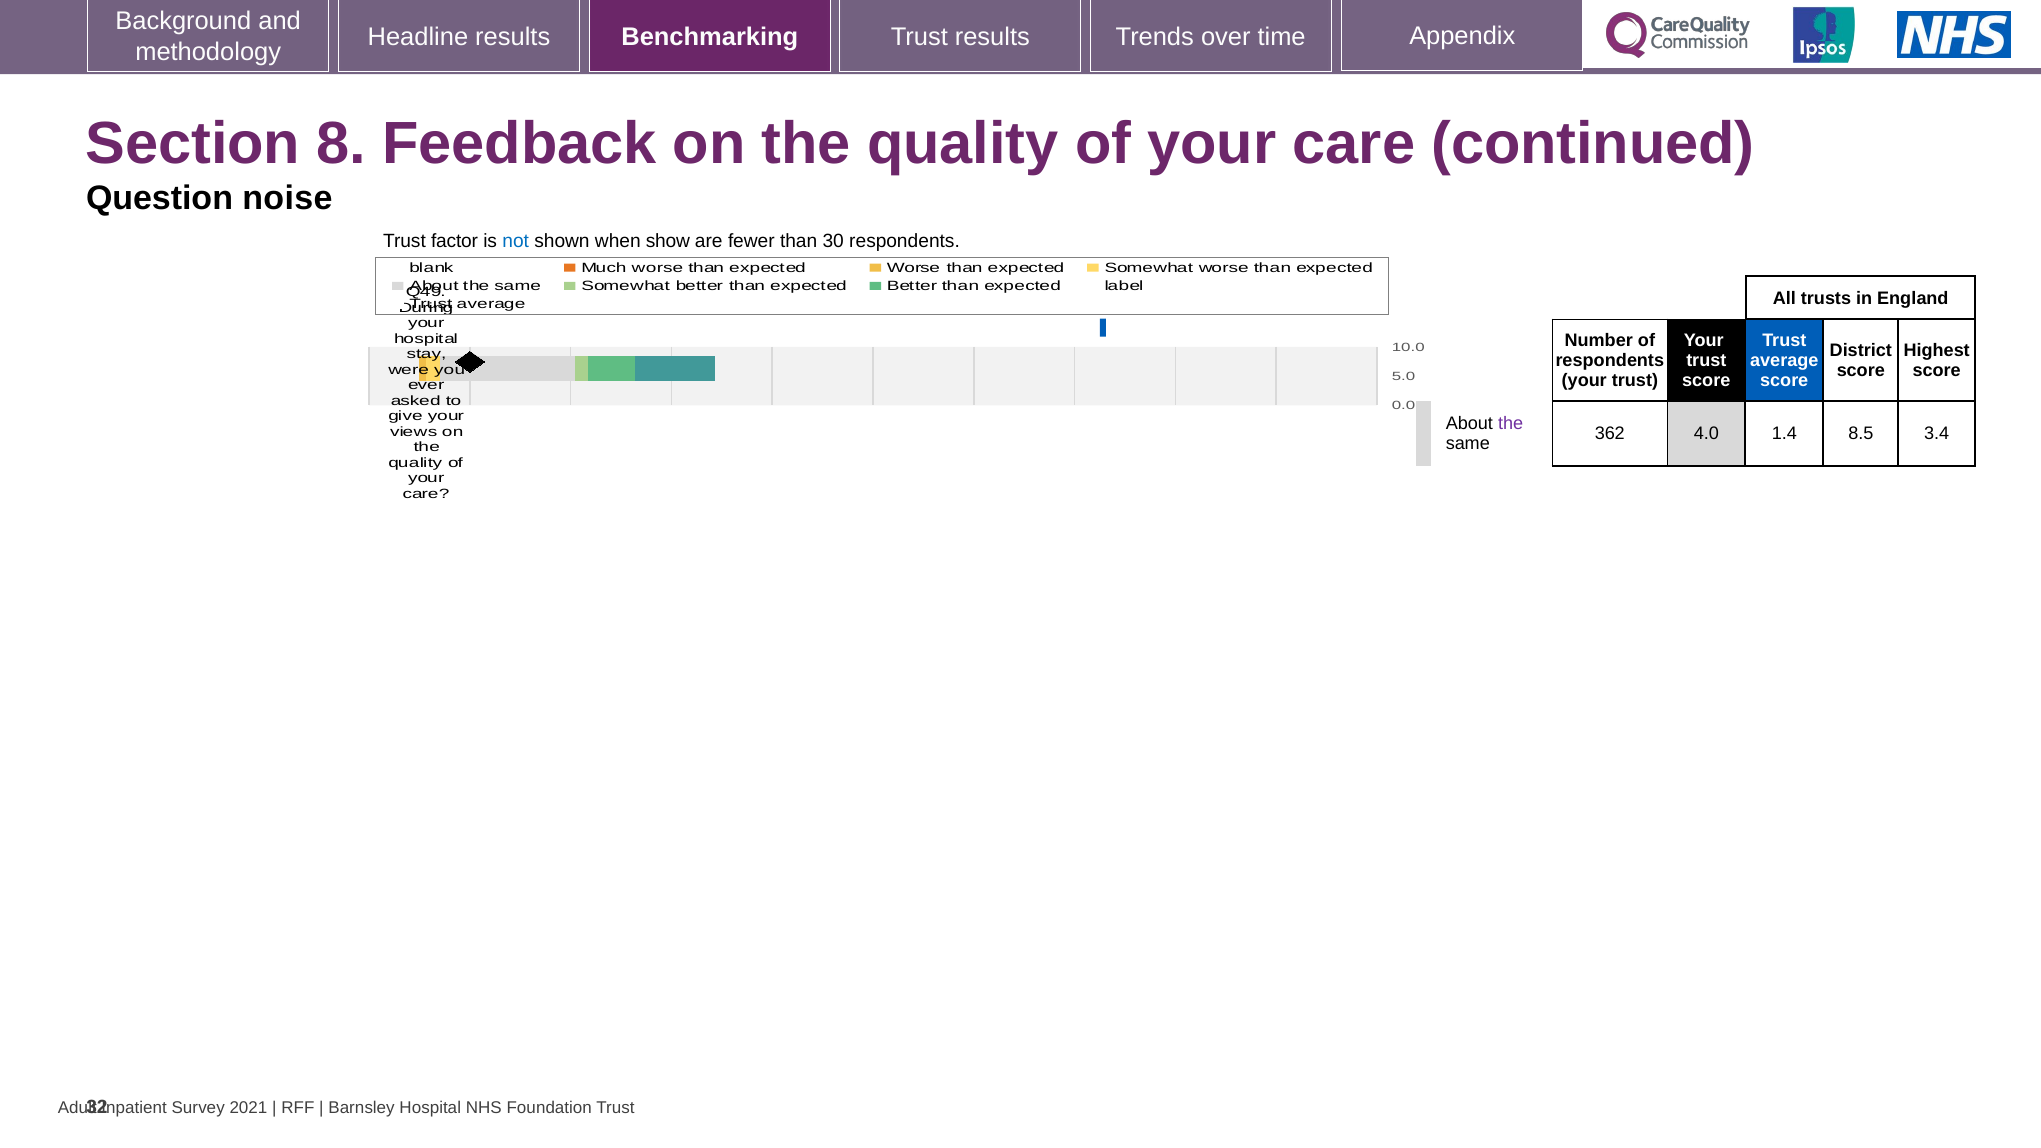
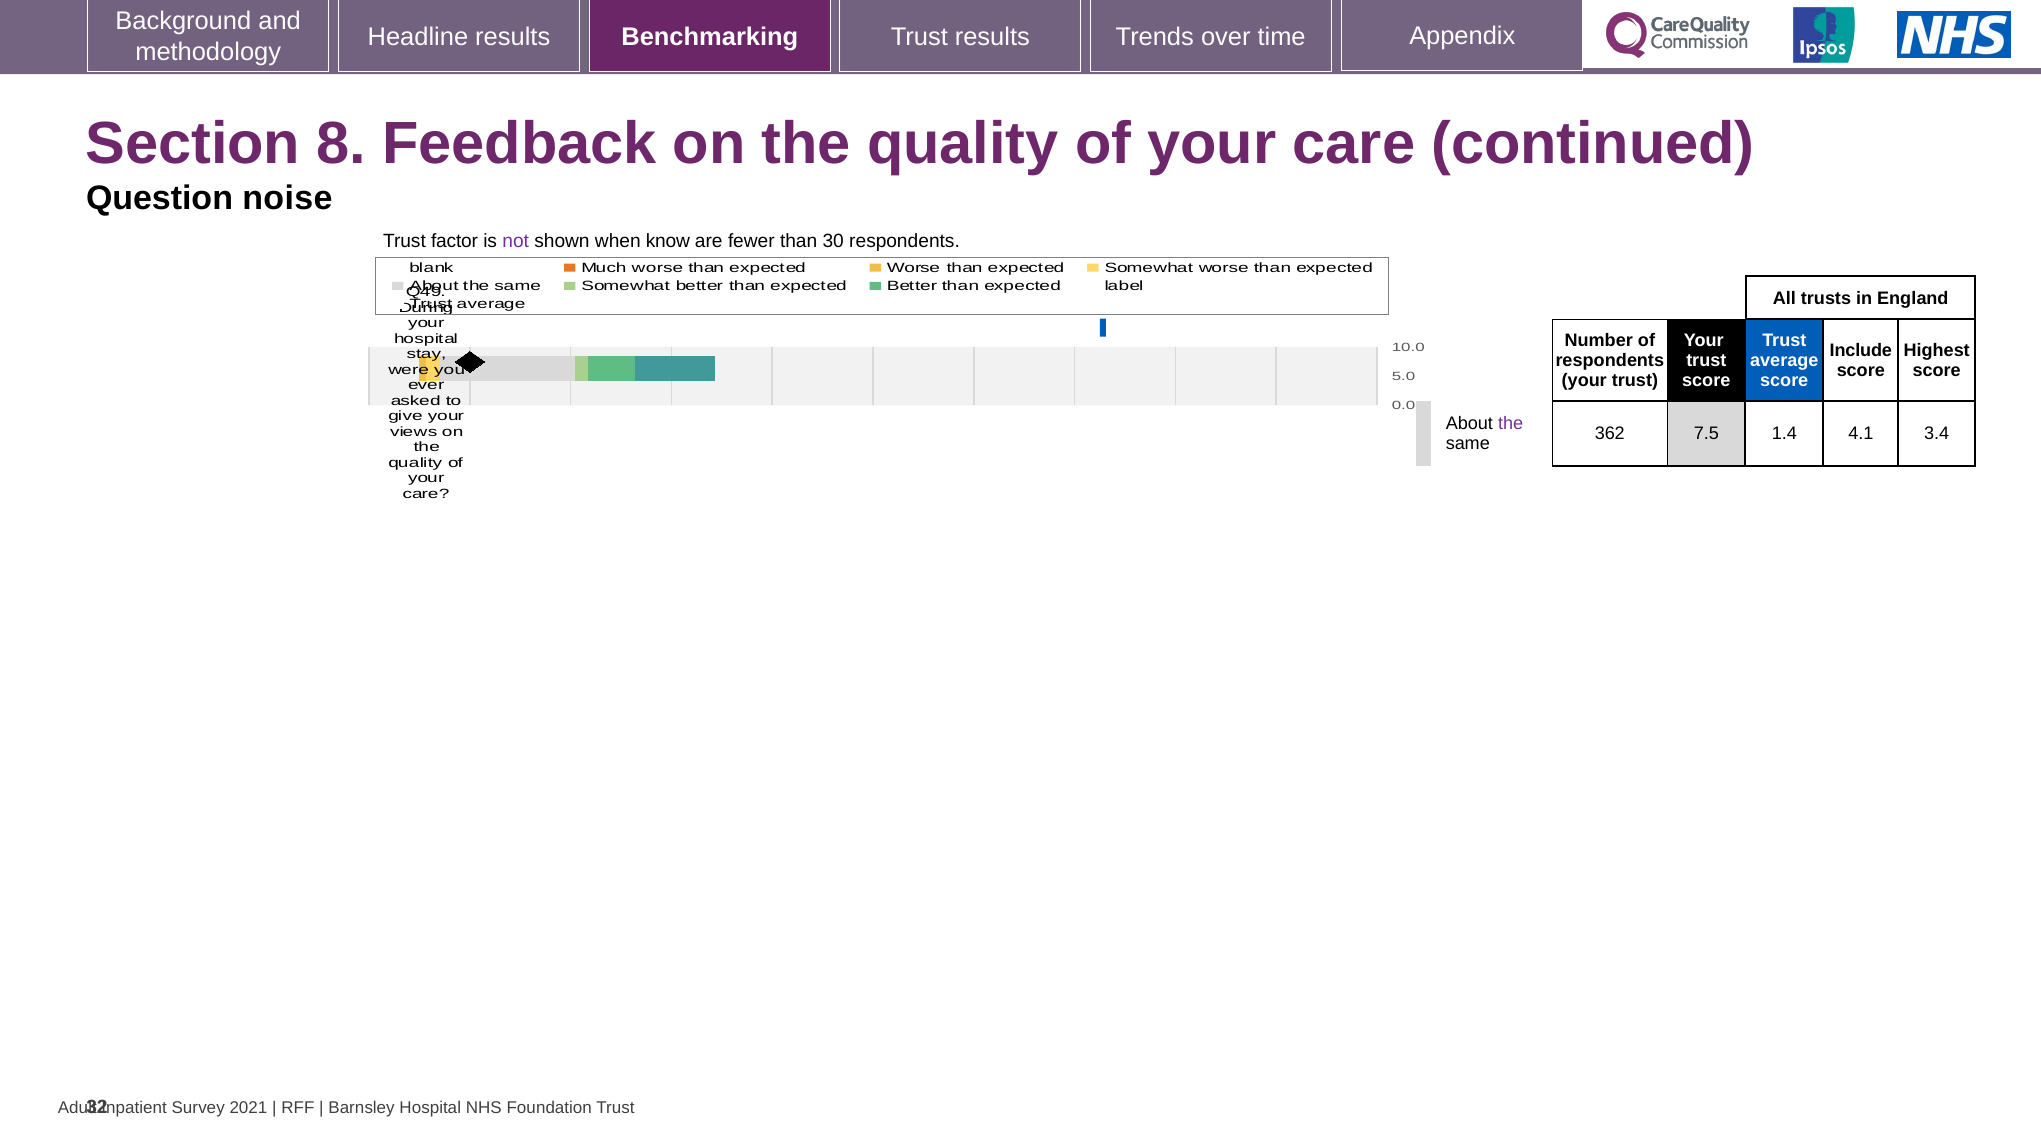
not colour: blue -> purple (516, 242)
show: show -> know (668, 242)
District: District -> Include (1861, 350)
4.0: 4.0 -> 7.5 (1706, 434)
8.5: 8.5 -> 4.1 (1861, 434)
